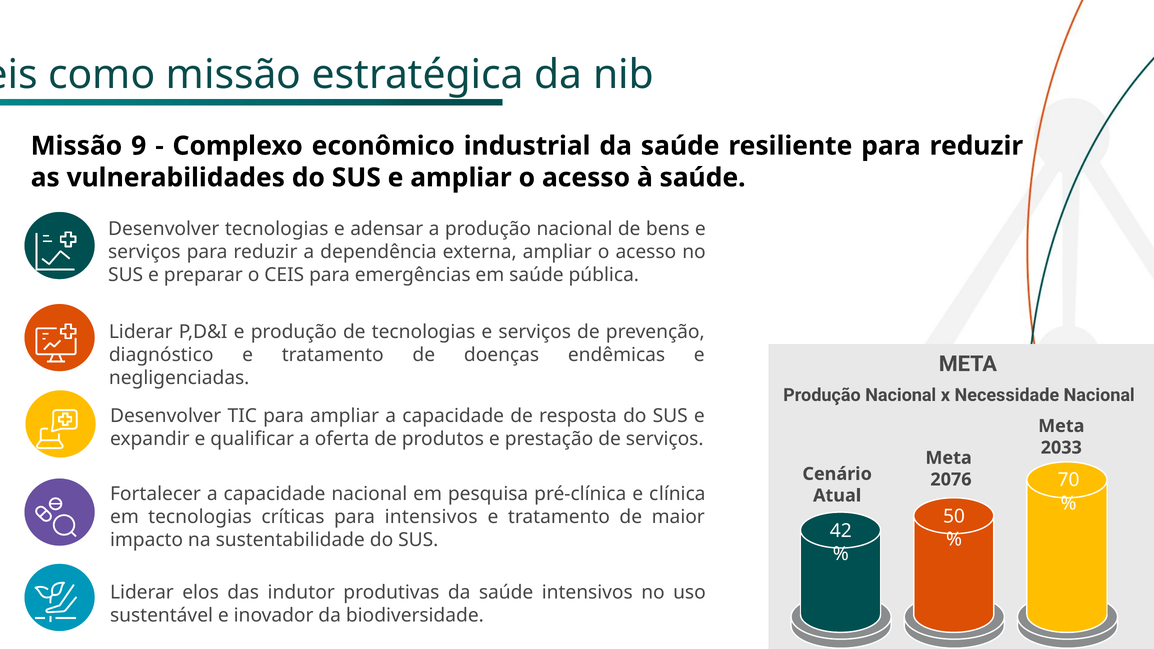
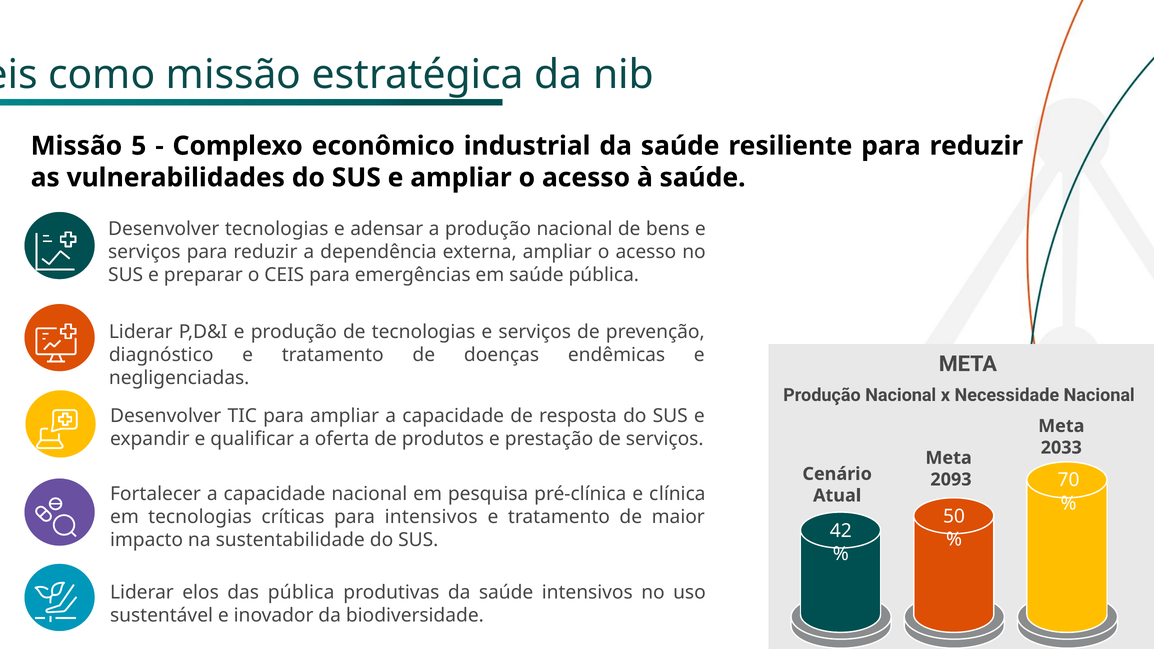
9: 9 -> 5 (139, 146)
2076: 2076 -> 2093 (951, 480)
das indutor: indutor -> pública (301, 592)
